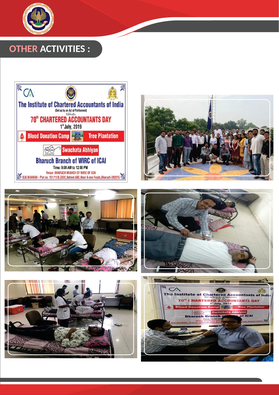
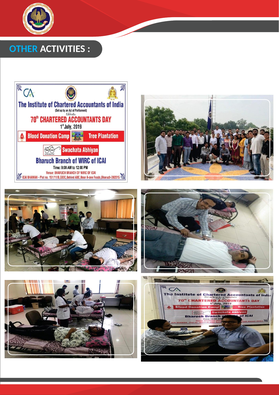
OTHER colour: pink -> light blue (24, 49)
